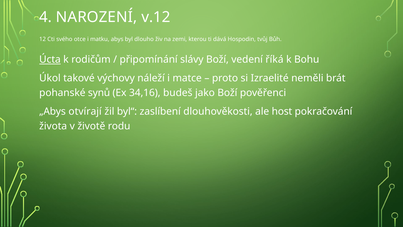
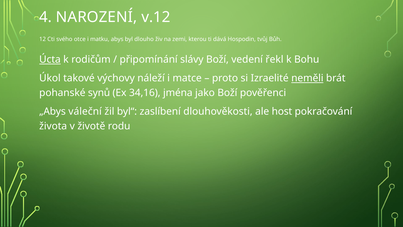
říká: říká -> řekl (274, 59)
neměli underline: none -> present (307, 78)
budeš: budeš -> jména (178, 93)
otvírají: otvírají -> váleční (85, 111)
